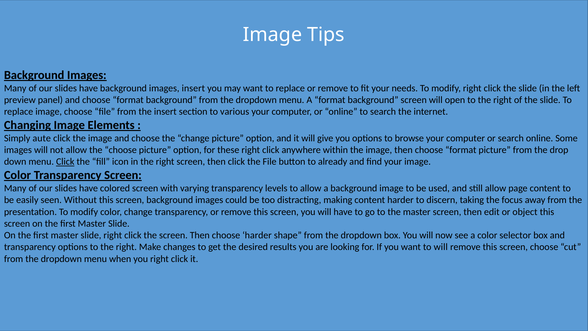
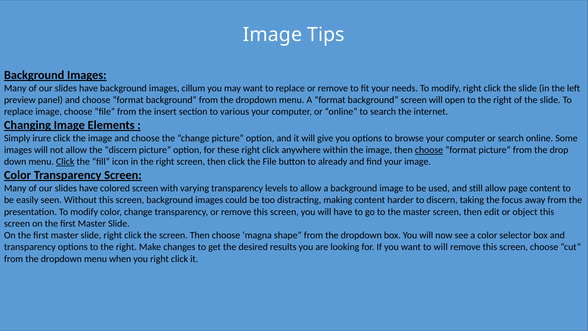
images insert: insert -> cillum (193, 88)
aute: aute -> irure (42, 138)
the choose: choose -> discern (121, 150)
choose underline: none -> present (429, 150)
choose harder: harder -> magna (257, 235)
